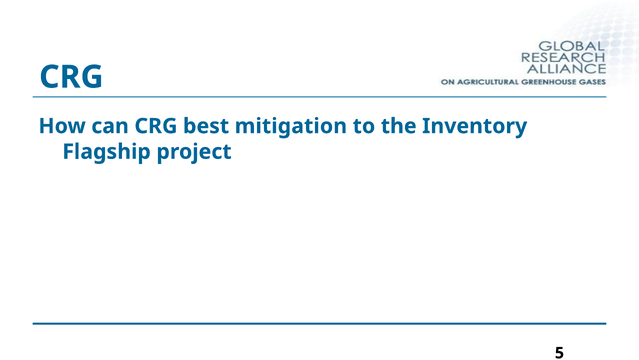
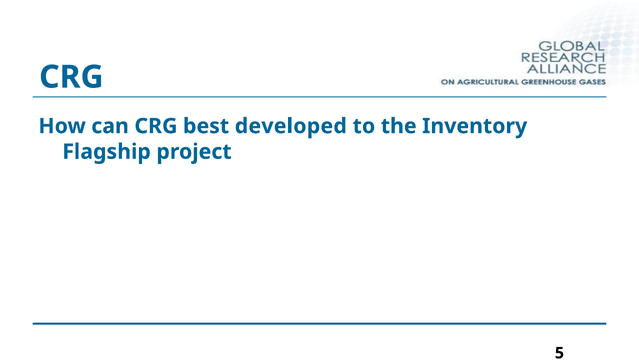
mitigation: mitigation -> developed (291, 126)
